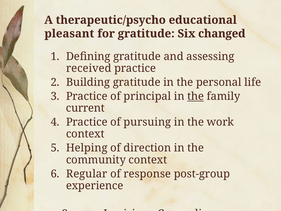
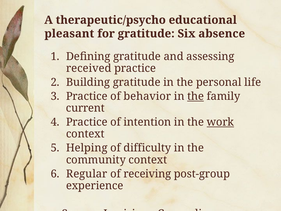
changed: changed -> absence (222, 34)
principal: principal -> behavior (147, 96)
pursuing: pursuing -> intention (147, 122)
work underline: none -> present (220, 122)
direction: direction -> difficulty (147, 148)
response: response -> receiving (147, 174)
